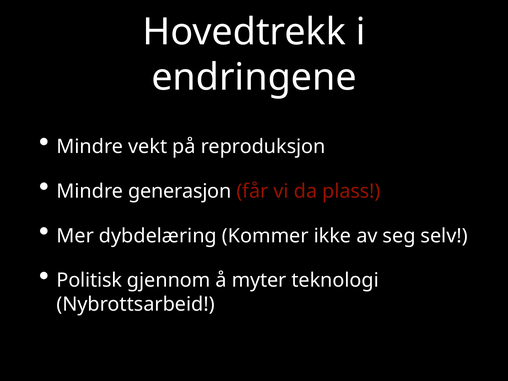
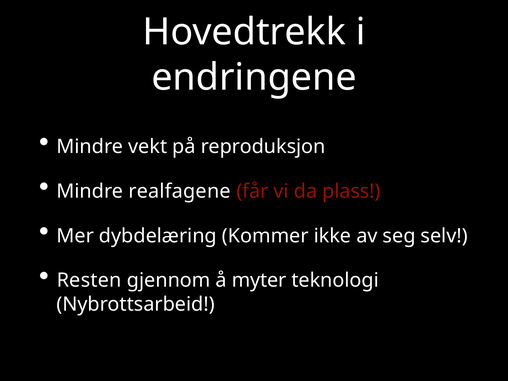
generasjon: generasjon -> realfagene (180, 191)
Politisk: Politisk -> Resten (89, 280)
